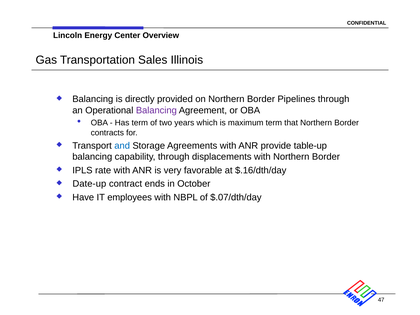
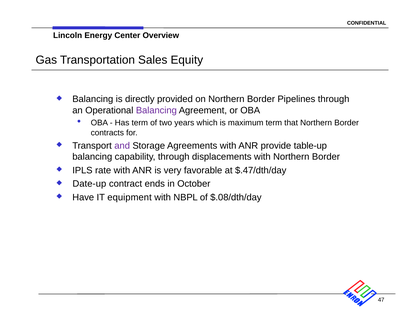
Illinois: Illinois -> Equity (187, 60)
and colour: blue -> purple (122, 146)
$.16/dth/day: $.16/dth/day -> $.47/dth/day (261, 170)
employees: employees -> equipment (130, 197)
$.07/dth/day: $.07/dth/day -> $.08/dth/day (236, 197)
